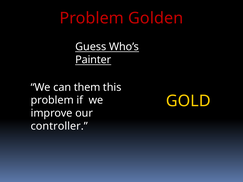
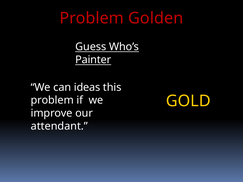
them: them -> ideas (87, 87)
controller: controller -> attendant (59, 126)
